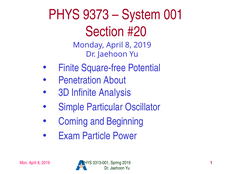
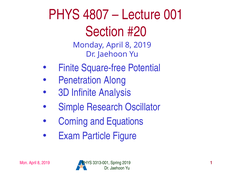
9373: 9373 -> 4807 (96, 15)
System: System -> Lecture (141, 15)
About: About -> Along (115, 80)
Particular: Particular -> Research (105, 107)
Beginning: Beginning -> Equations (125, 121)
Power: Power -> Figure (125, 136)
